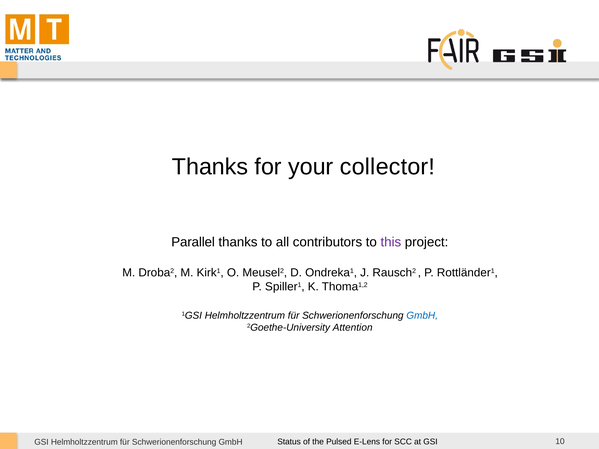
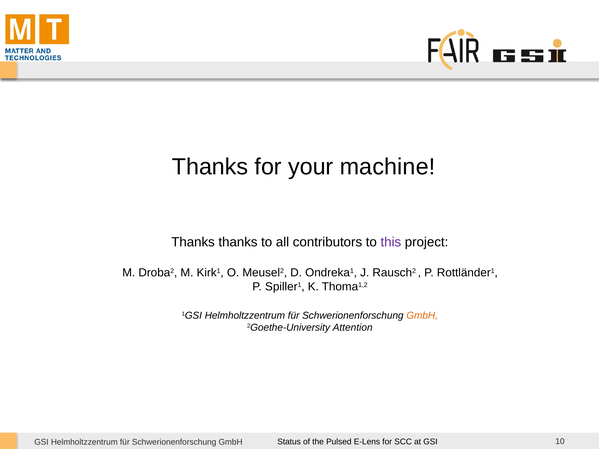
collector: collector -> machine (388, 167)
Parallel: Parallel -> Thanks (193, 242)
GmbH colour: blue -> orange (422, 316)
